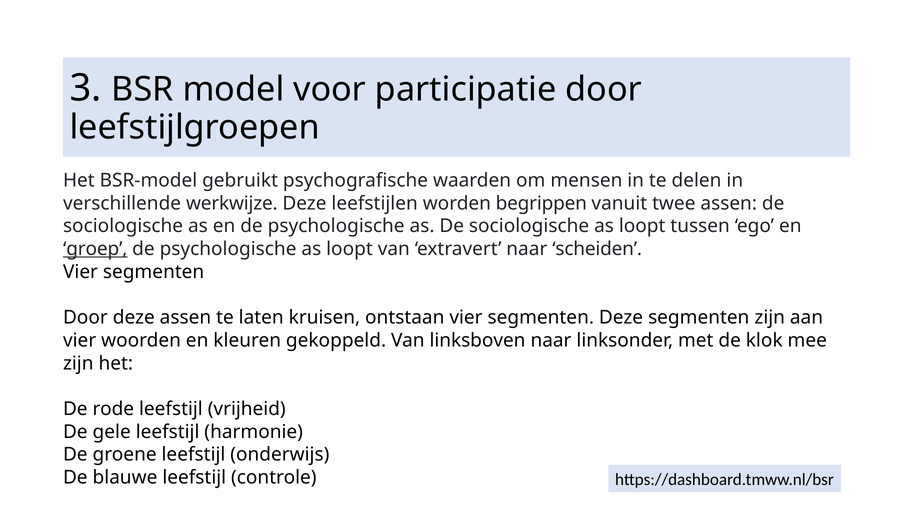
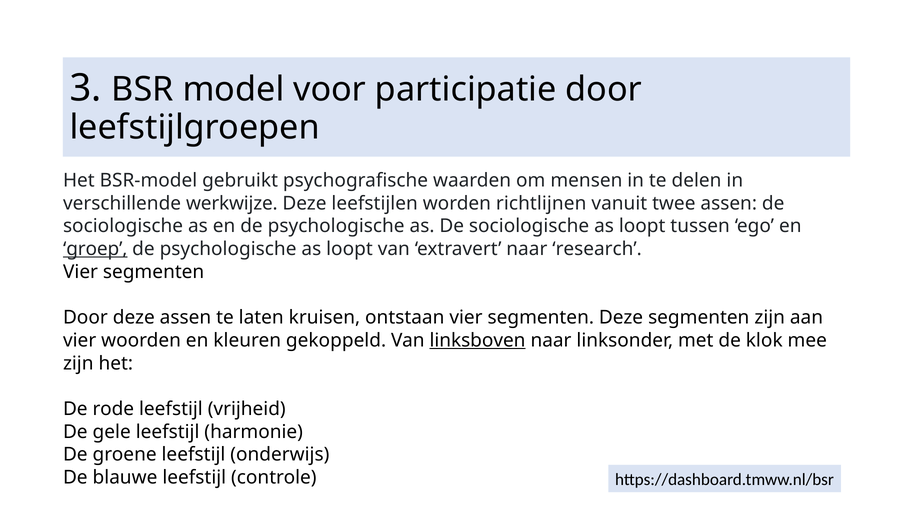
begrippen: begrippen -> richtlijnen (541, 203)
scheiden: scheiden -> research (597, 249)
linksboven underline: none -> present (478, 340)
